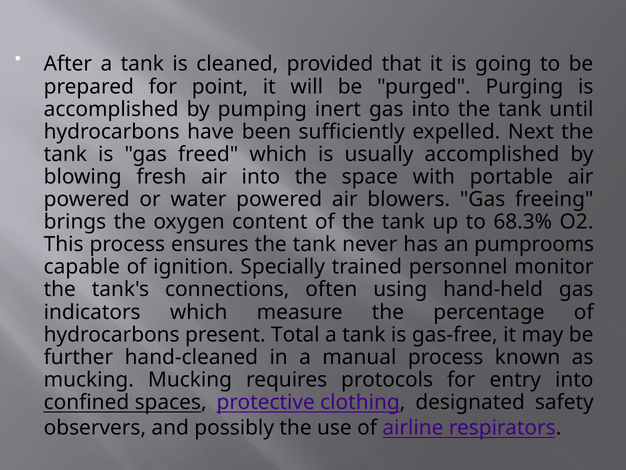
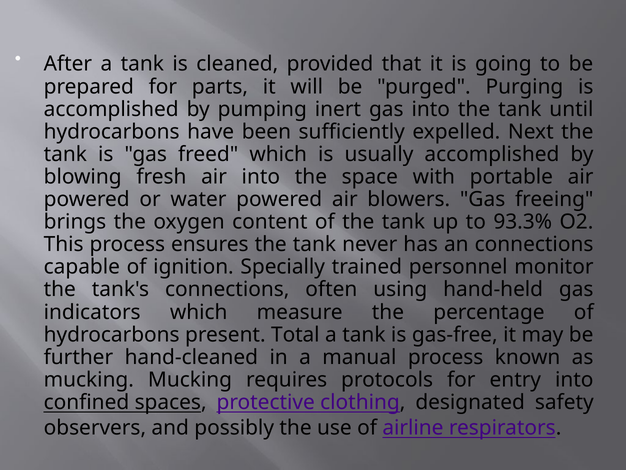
point: point -> parts (220, 87)
68.3%: 68.3% -> 93.3% (523, 222)
an pumprooms: pumprooms -> connections (534, 244)
